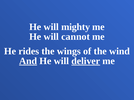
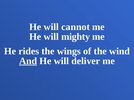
mighty: mighty -> cannot (76, 27)
cannot: cannot -> mighty (76, 37)
deliver underline: present -> none (86, 61)
